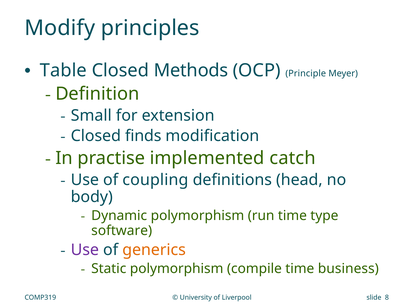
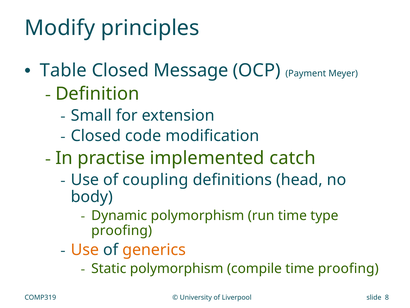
Methods: Methods -> Message (191, 70)
Principle: Principle -> Payment (306, 73)
finds: finds -> code (143, 136)
software: software -> proofing (122, 230)
Use colour: purple -> orange (85, 249)
time business: business -> proofing (348, 268)
